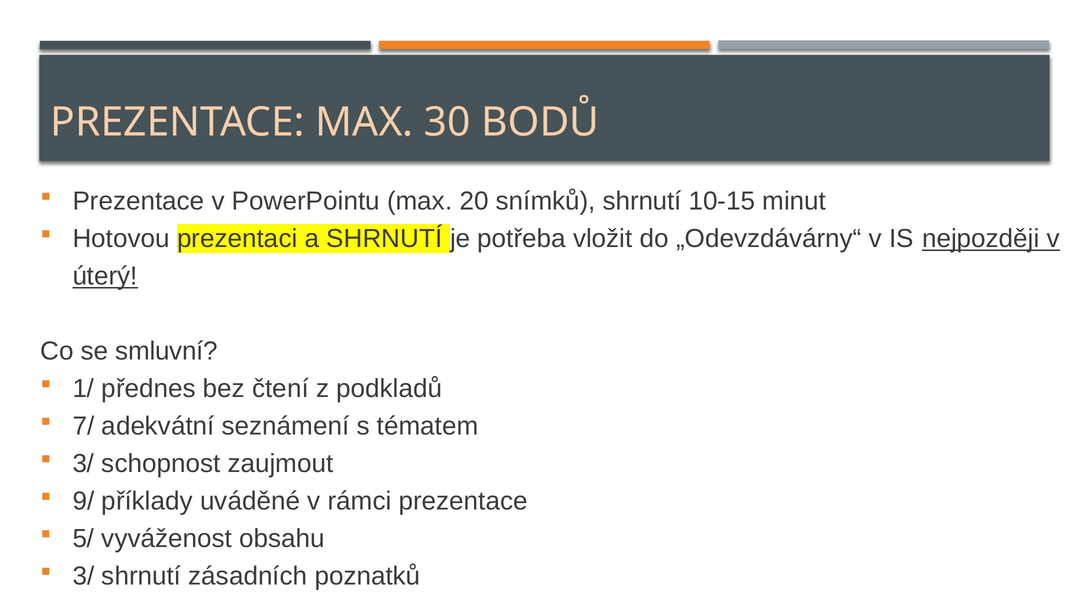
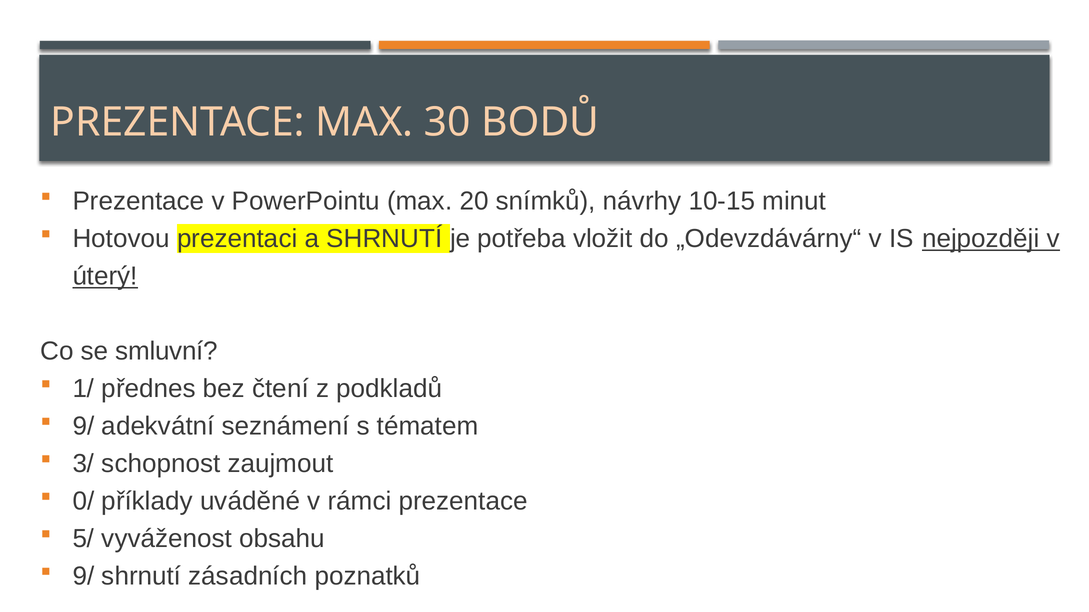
snímků shrnutí: shrnutí -> návrhy (642, 201)
7/: 7/ -> 9/ (83, 427)
9/: 9/ -> 0/ (83, 502)
3/: 3/ -> 9/ (83, 577)
